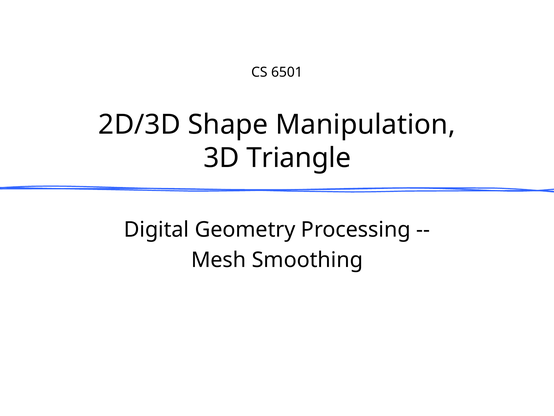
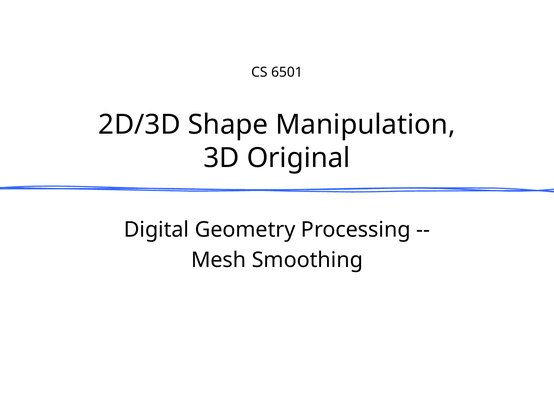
Triangle: Triangle -> Original (299, 158)
